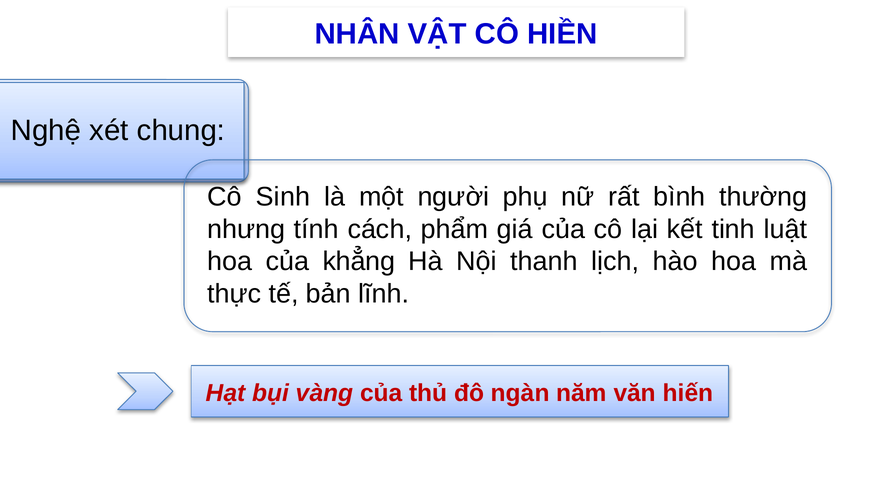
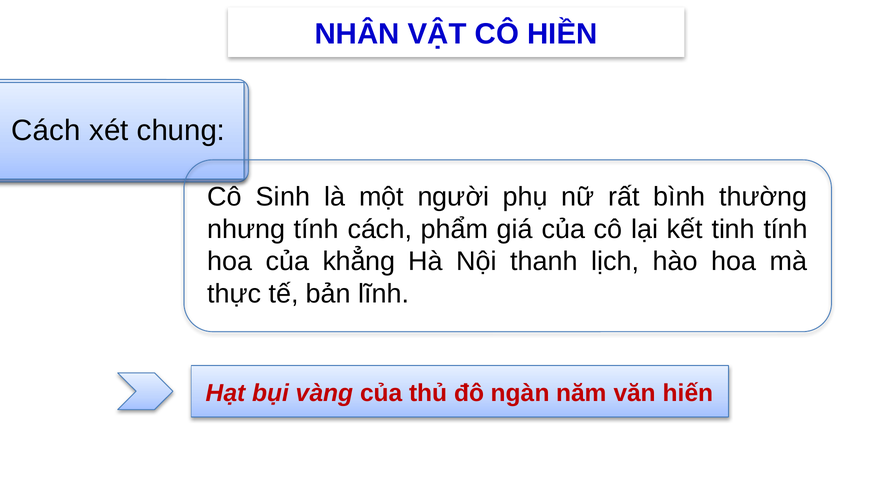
Nghệ: Nghệ -> Cách (46, 131)
tinh luật: luật -> tính (786, 230)
